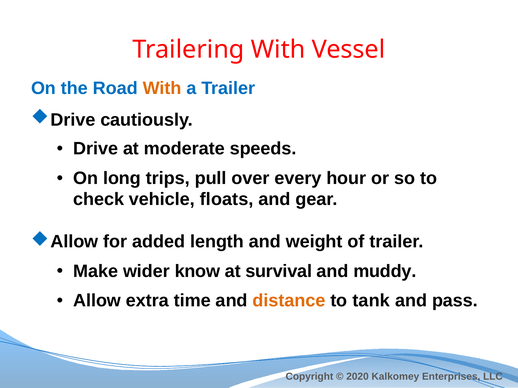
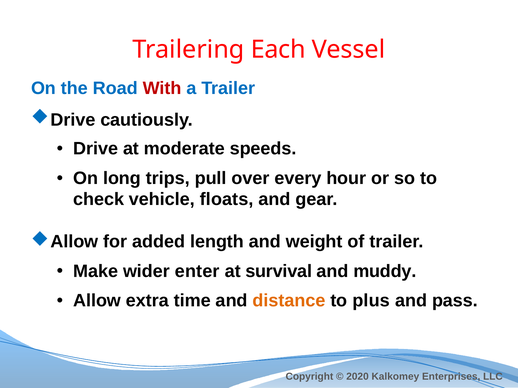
Trailering With: With -> Each (278, 50)
With colour: orange -> red (162, 88)
know: know -> enter (197, 271)
tank: tank -> plus (371, 301)
